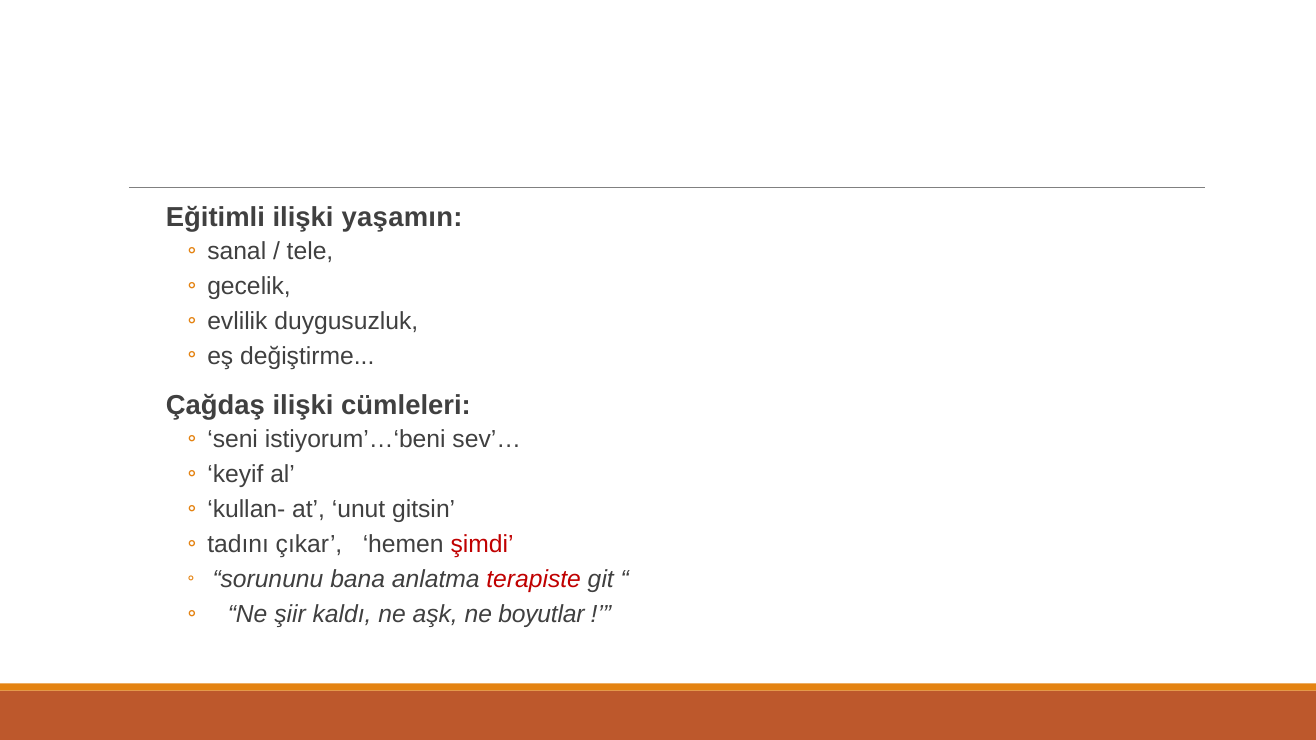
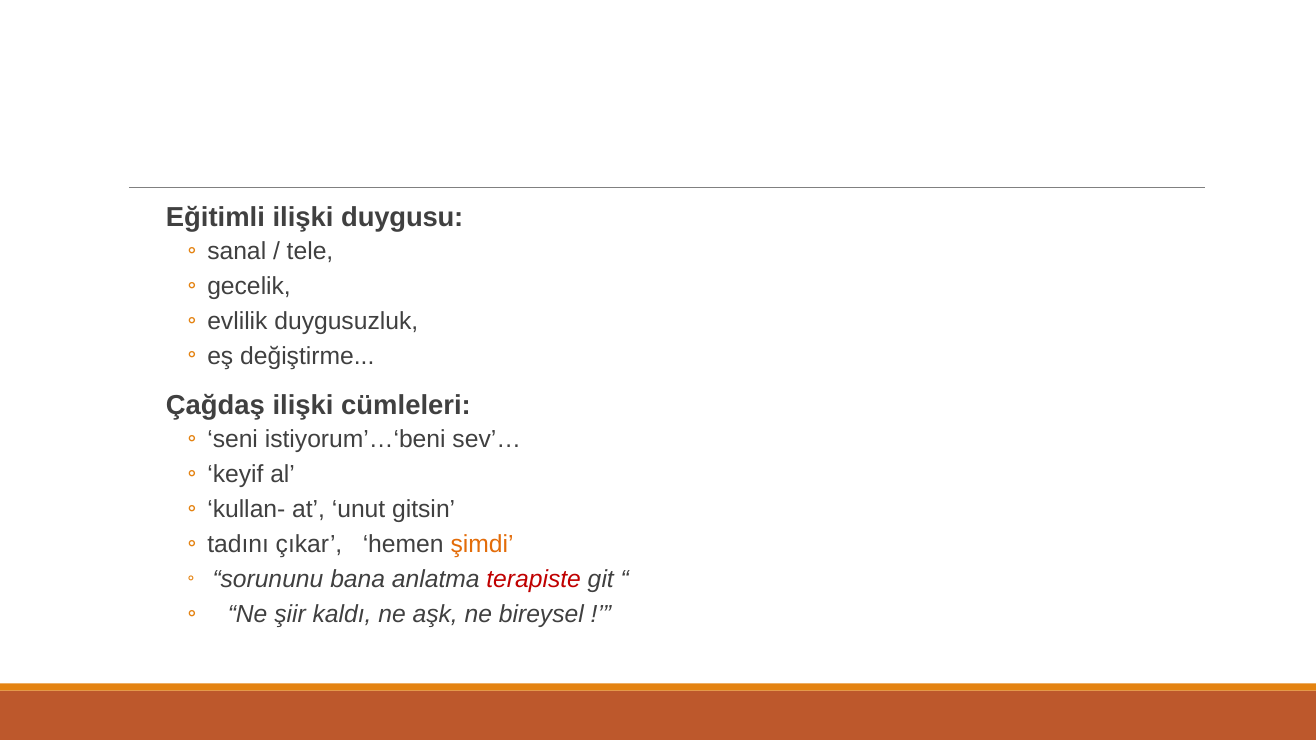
yaşamın: yaşamın -> duygusu (402, 218)
şimdi colour: red -> orange (482, 544)
boyutlar: boyutlar -> bireysel (541, 614)
